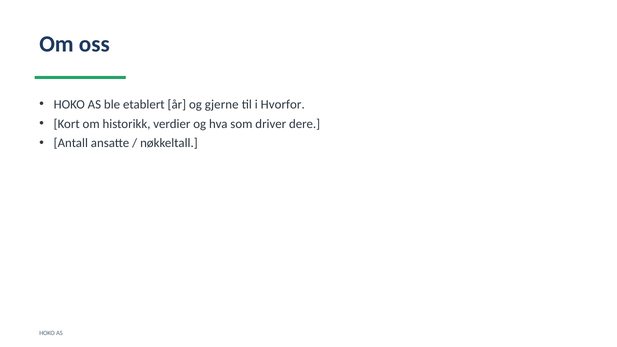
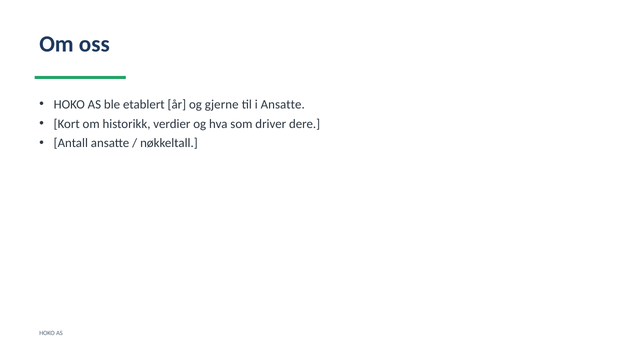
i Hvorfor: Hvorfor -> Ansatte (283, 105)
